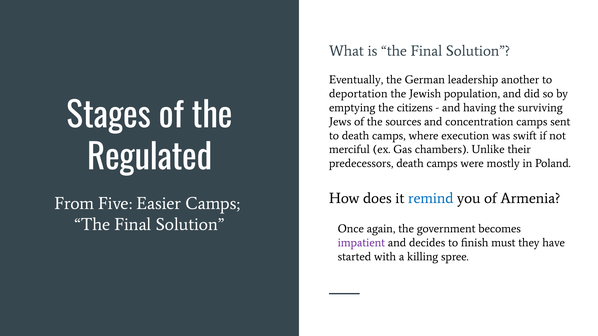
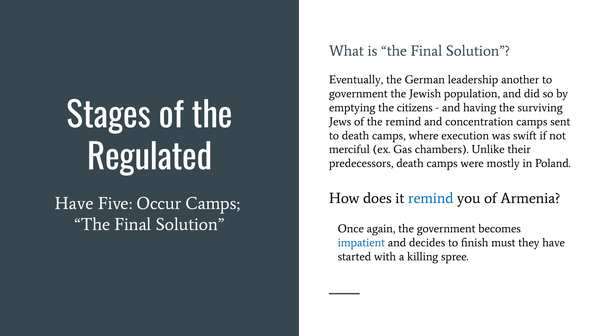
deportation: deportation -> government (358, 94)
the sources: sources -> remind (403, 122)
From: From -> Have (74, 204)
Easier: Easier -> Occur (159, 204)
impatient colour: purple -> blue (361, 243)
